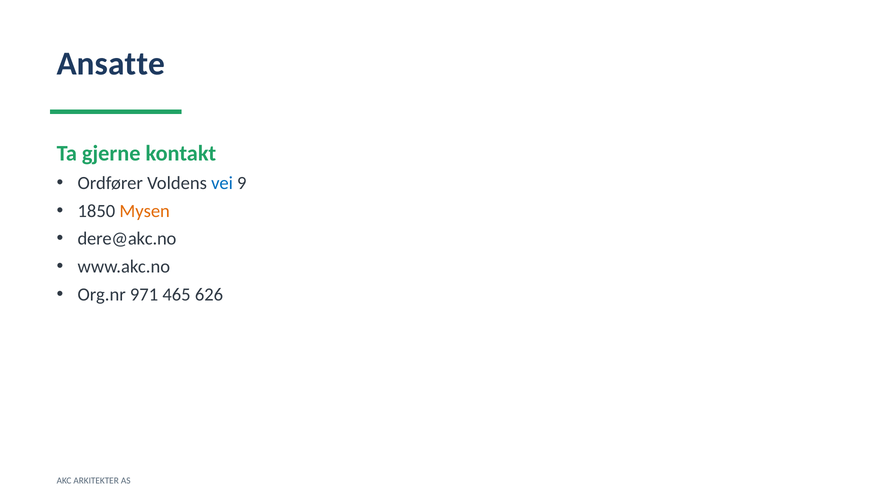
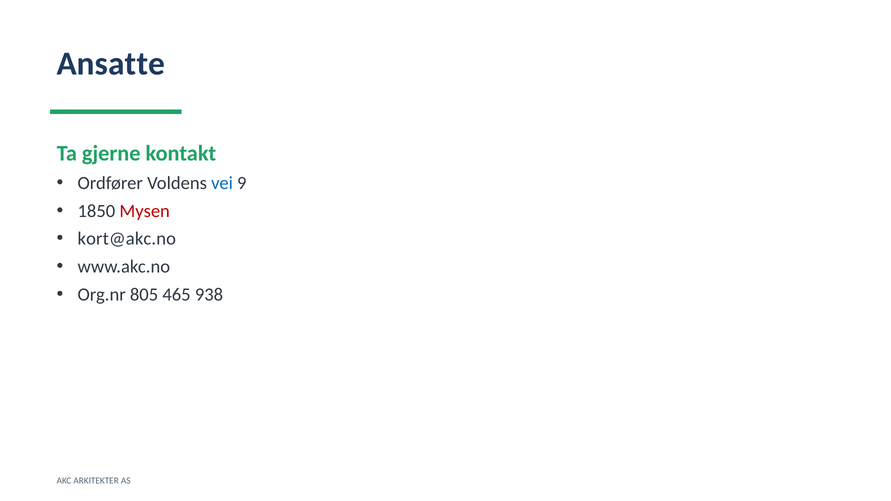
Mysen colour: orange -> red (145, 211)
dere@akc.no: dere@akc.no -> kort@akc.no (127, 239)
971: 971 -> 805 (144, 295)
626: 626 -> 938 (209, 295)
